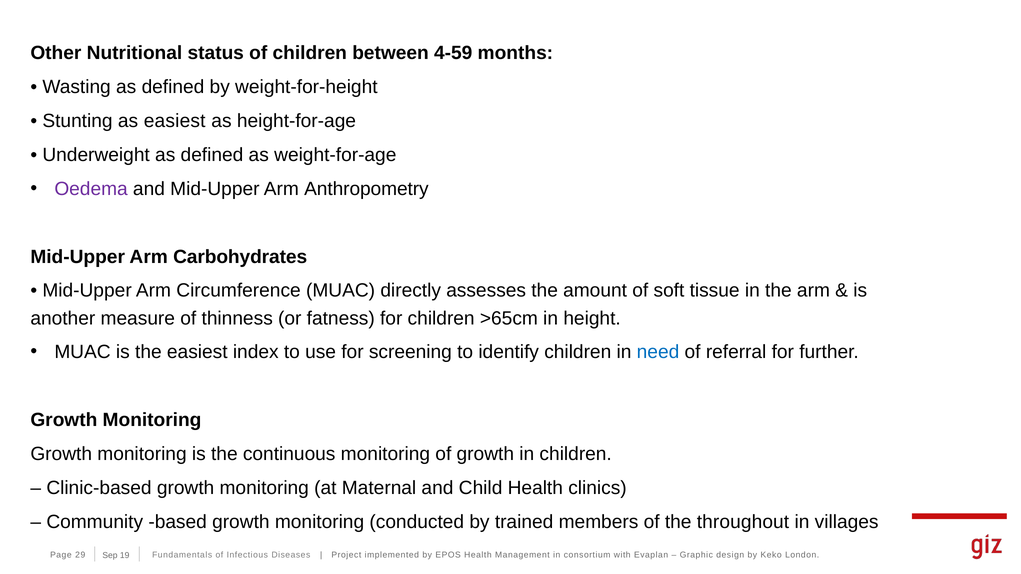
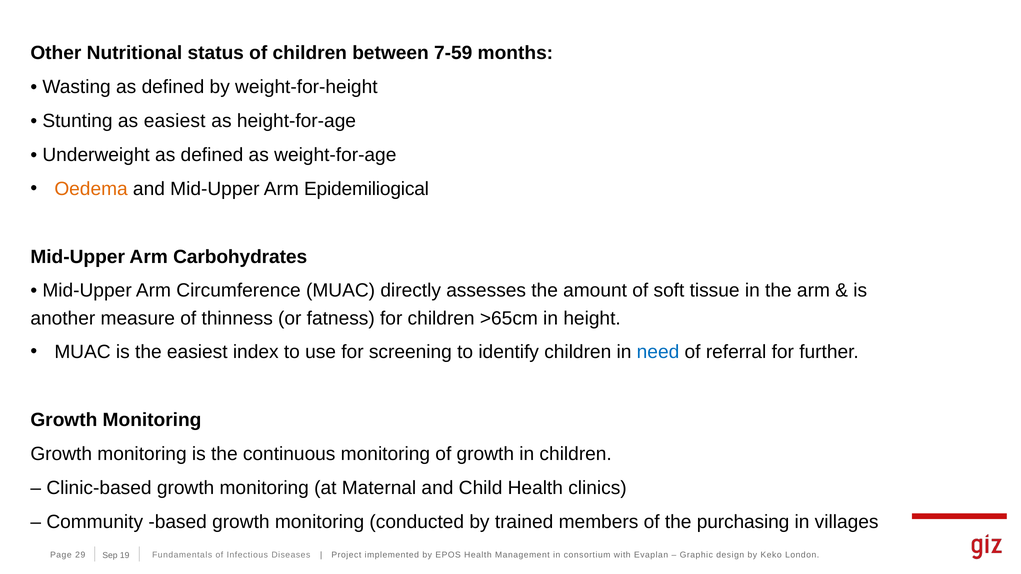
4‐59: 4‐59 -> 7‐59 (453, 53)
Oedema colour: purple -> orange (91, 189)
Anthropometry: Anthropometry -> Epidemiliogical (367, 189)
throughout: throughout -> purchasing (743, 522)
